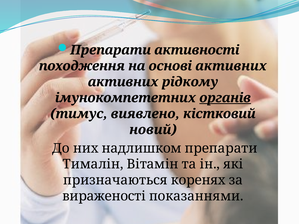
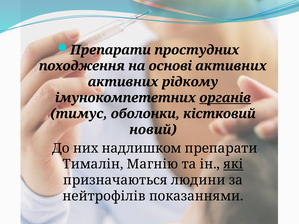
активності: активності -> простудних (197, 50)
виявлено: виявлено -> оболонки (145, 114)
Вітамін: Вітамін -> Магнію (152, 164)
які underline: none -> present (233, 164)
коренях: коренях -> людини (198, 180)
вираженості: вираженості -> нейтрофілів (104, 196)
